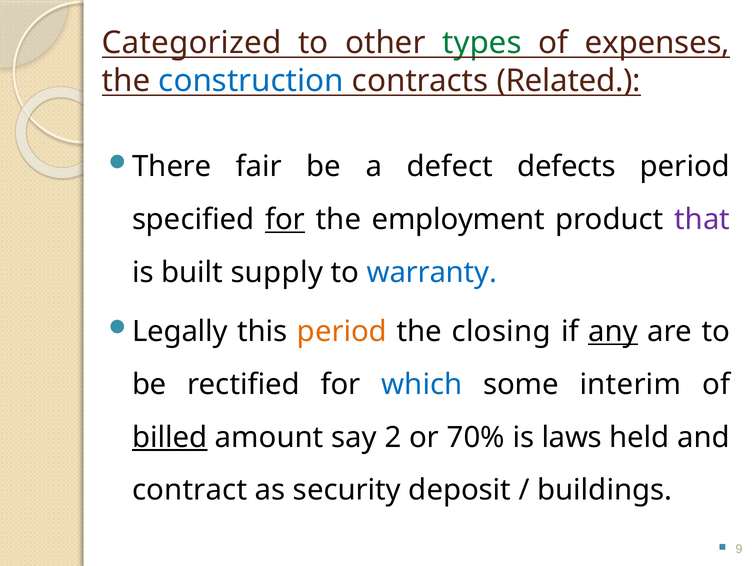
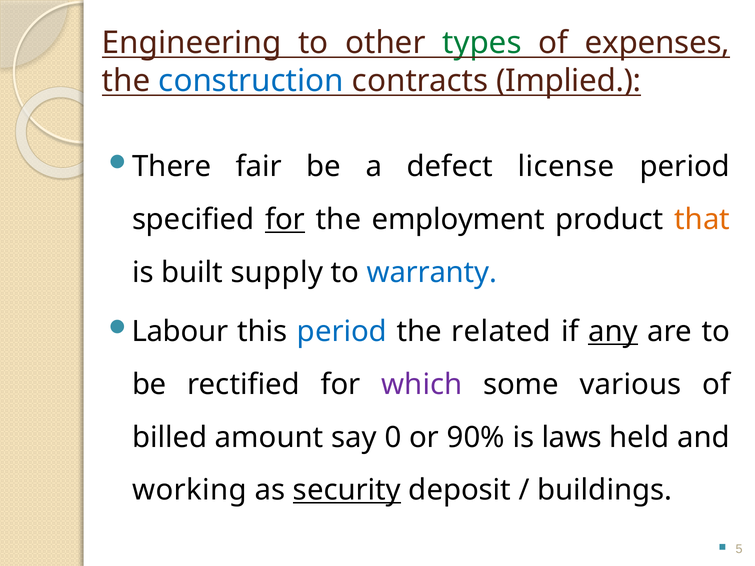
Categorized: Categorized -> Engineering (192, 43)
Related: Related -> Implied (569, 81)
defects: defects -> license (566, 167)
that colour: purple -> orange (702, 220)
Legally: Legally -> Labour (180, 332)
period colour: orange -> blue (342, 332)
closing: closing -> related (501, 332)
which colour: blue -> purple (422, 385)
interim: interim -> various (631, 385)
billed underline: present -> none (170, 438)
2: 2 -> 0 (393, 438)
70%: 70% -> 90% (476, 438)
contract: contract -> working (190, 490)
security underline: none -> present (347, 490)
9: 9 -> 5 (739, 549)
